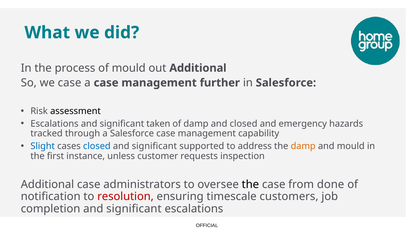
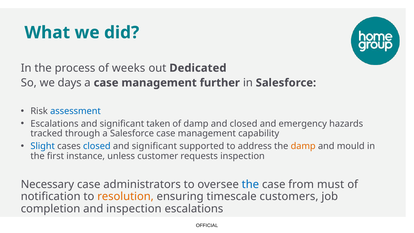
of mould: mould -> weeks (129, 68)
out Additional: Additional -> Dedicated (198, 68)
we case: case -> days (70, 83)
assessment colour: black -> blue (75, 111)
Additional: Additional -> Necessary (47, 184)
the colour: black -> blue (250, 184)
done: done -> must (331, 184)
resolution colour: red -> orange (126, 196)
completion and significant: significant -> inspection (134, 209)
